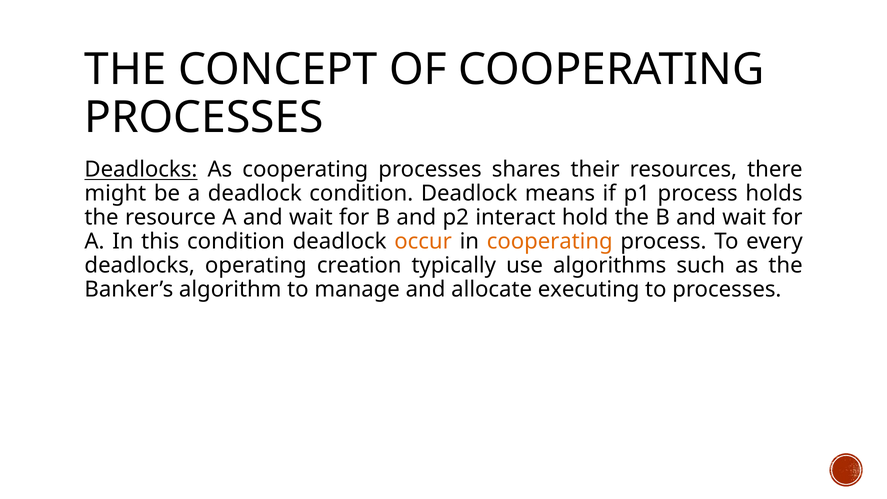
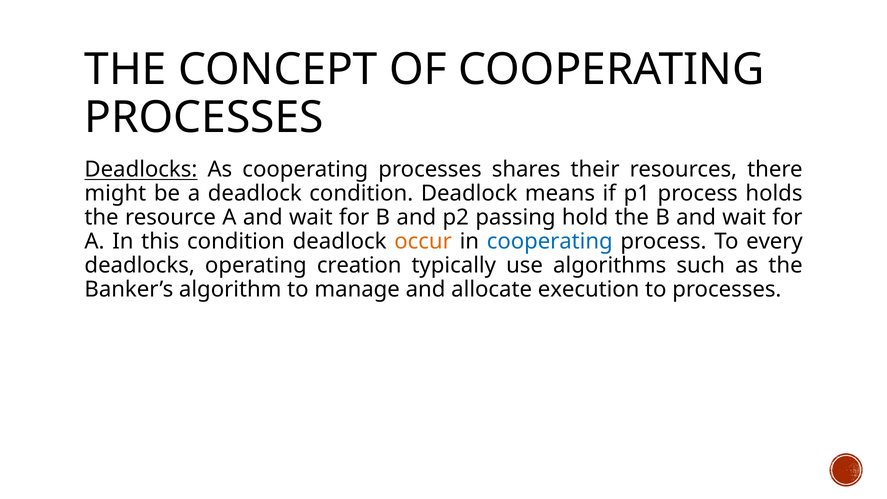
interact: interact -> passing (515, 217)
cooperating colour: orange -> blue (550, 241)
executing: executing -> execution (589, 289)
